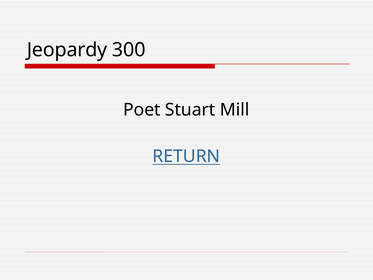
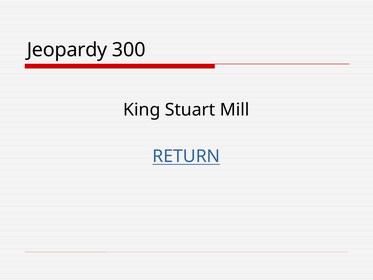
Poet: Poet -> King (142, 110)
